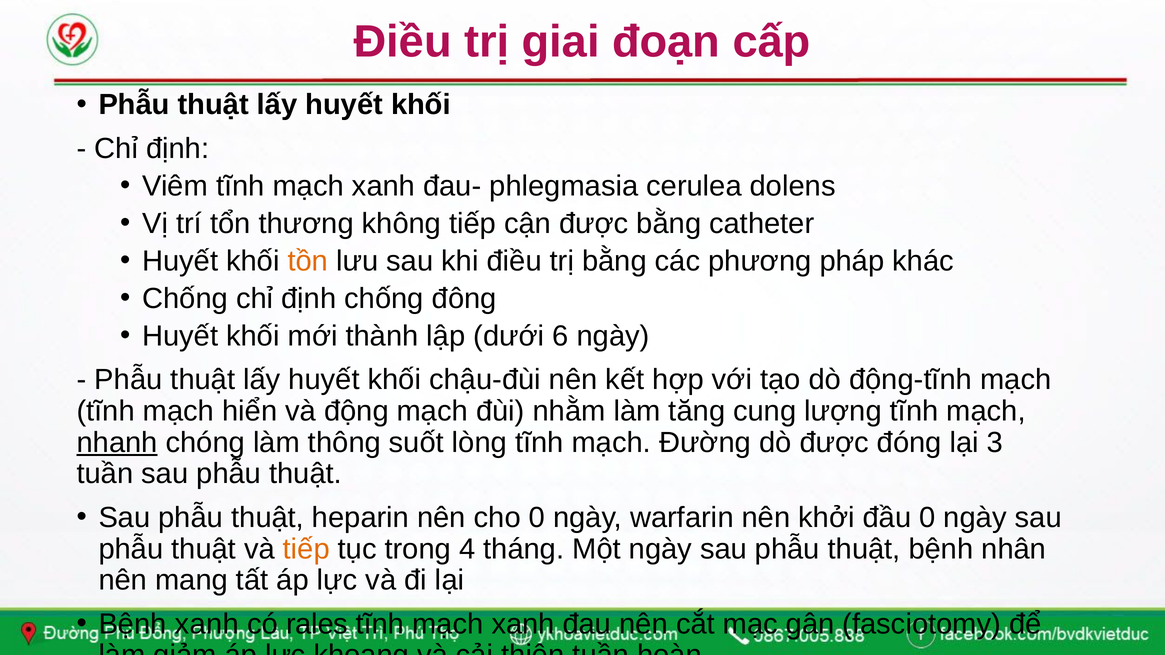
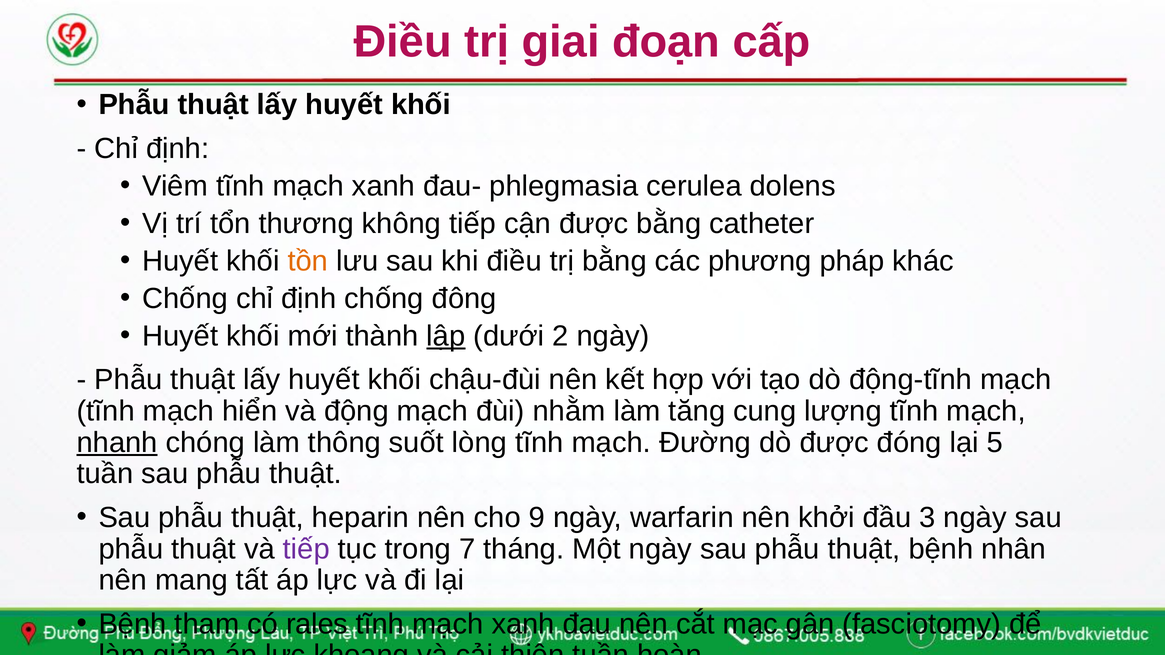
lập underline: none -> present (446, 336)
6: 6 -> 2 (560, 336)
3: 3 -> 5 (995, 443)
cho 0: 0 -> 9 (537, 518)
đầu 0: 0 -> 3 (927, 518)
tiếp colour: orange -> purple (306, 549)
4: 4 -> 7 (467, 549)
Bệnh xanh: xanh -> tham (207, 624)
